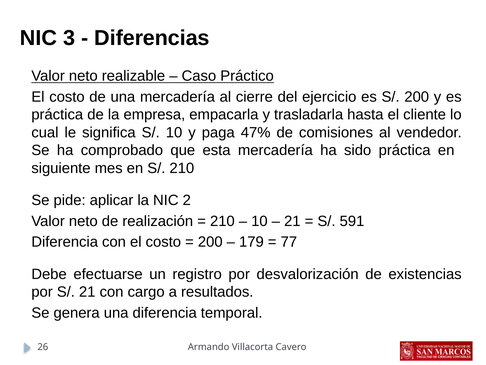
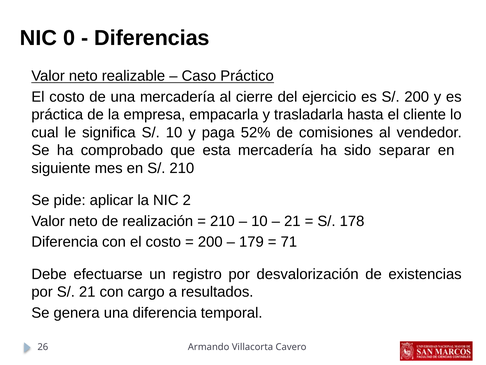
3: 3 -> 0 (69, 38)
47%: 47% -> 52% (256, 132)
sido práctica: práctica -> separar (404, 150)
591: 591 -> 178 (352, 221)
77: 77 -> 71 (289, 242)
